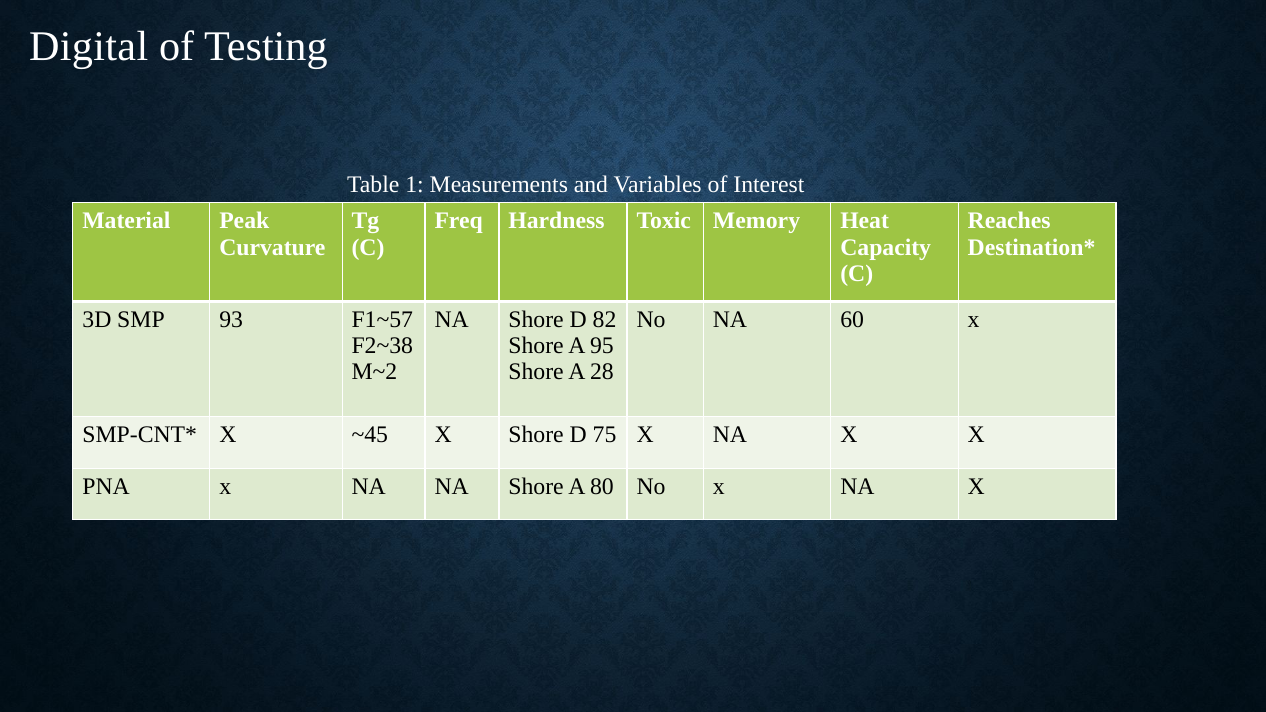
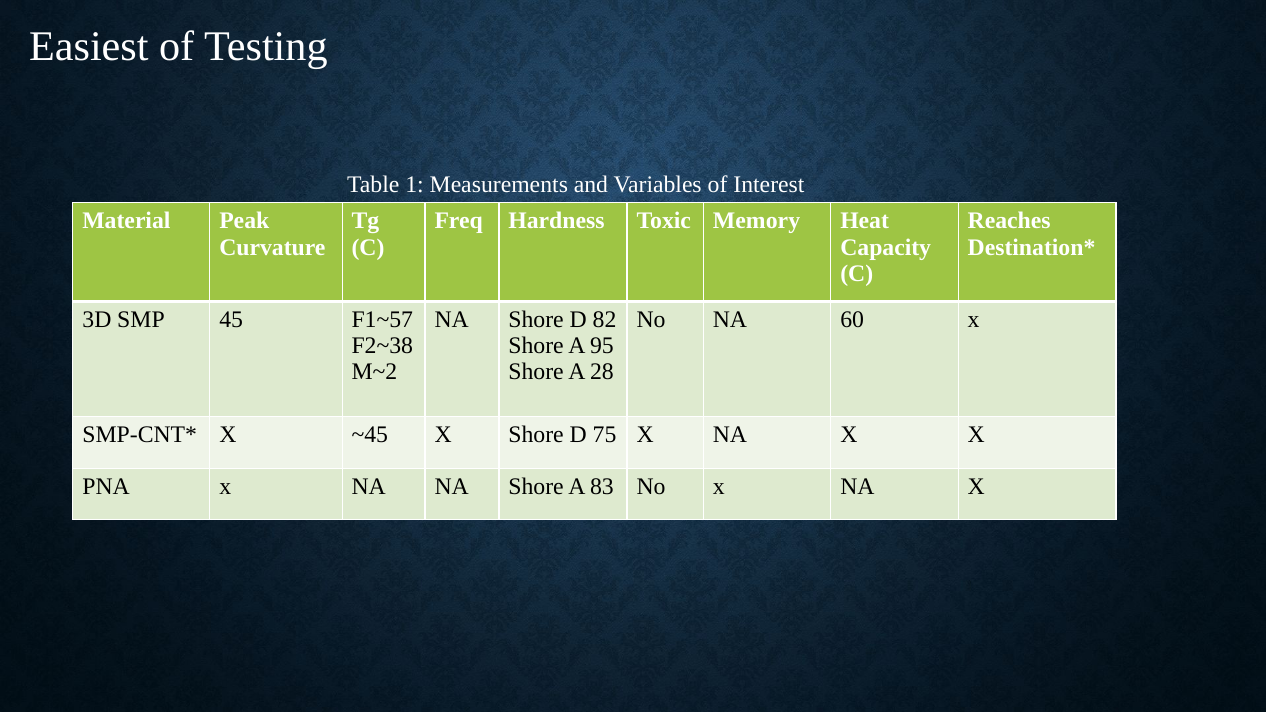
Digital: Digital -> Easiest (89, 47)
93: 93 -> 45 (231, 320)
80: 80 -> 83 (602, 487)
